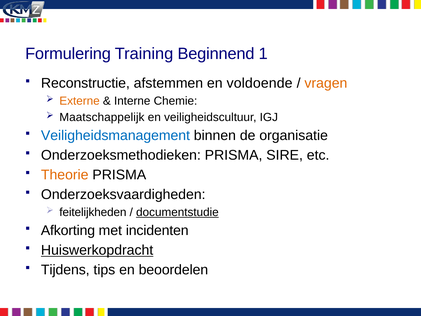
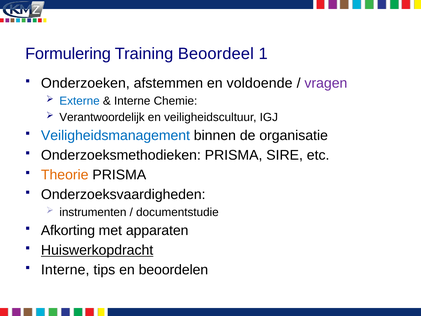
Beginnend: Beginnend -> Beoordeel (216, 54)
Reconstructie: Reconstructie -> Onderzoeken (85, 83)
vragen colour: orange -> purple (326, 83)
Externe colour: orange -> blue (80, 101)
Maatschappelijk: Maatschappelijk -> Verantwoordelijk (102, 117)
feitelijkheden: feitelijkheden -> instrumenten (93, 212)
documentstudie underline: present -> none (177, 212)
incidenten: incidenten -> apparaten (157, 231)
Tijdens: Tijdens -> Interne (65, 270)
